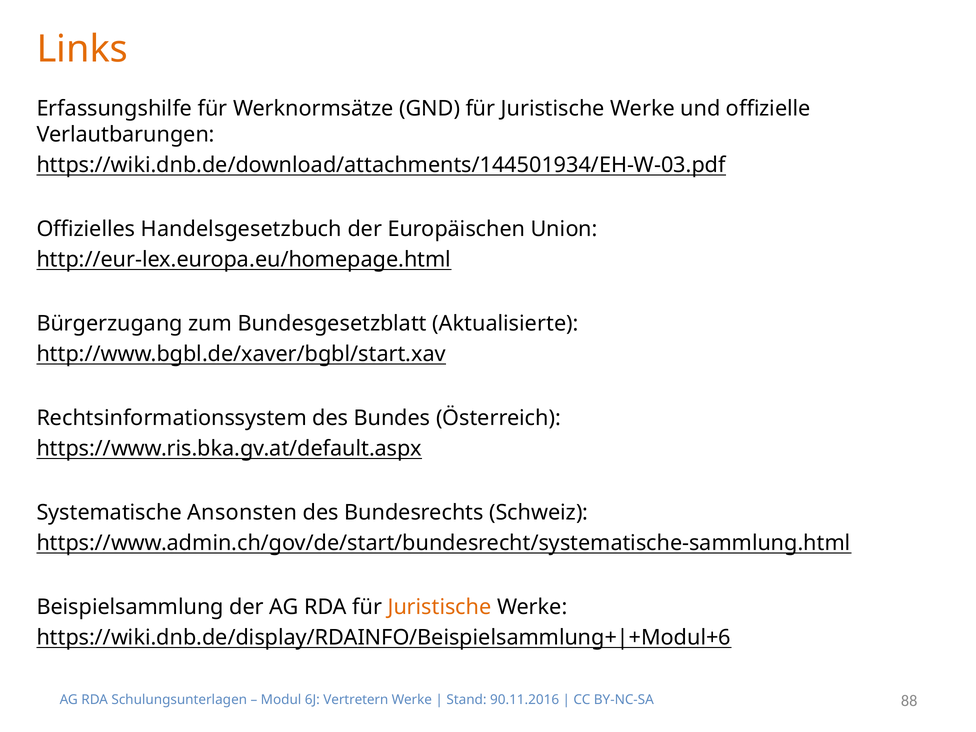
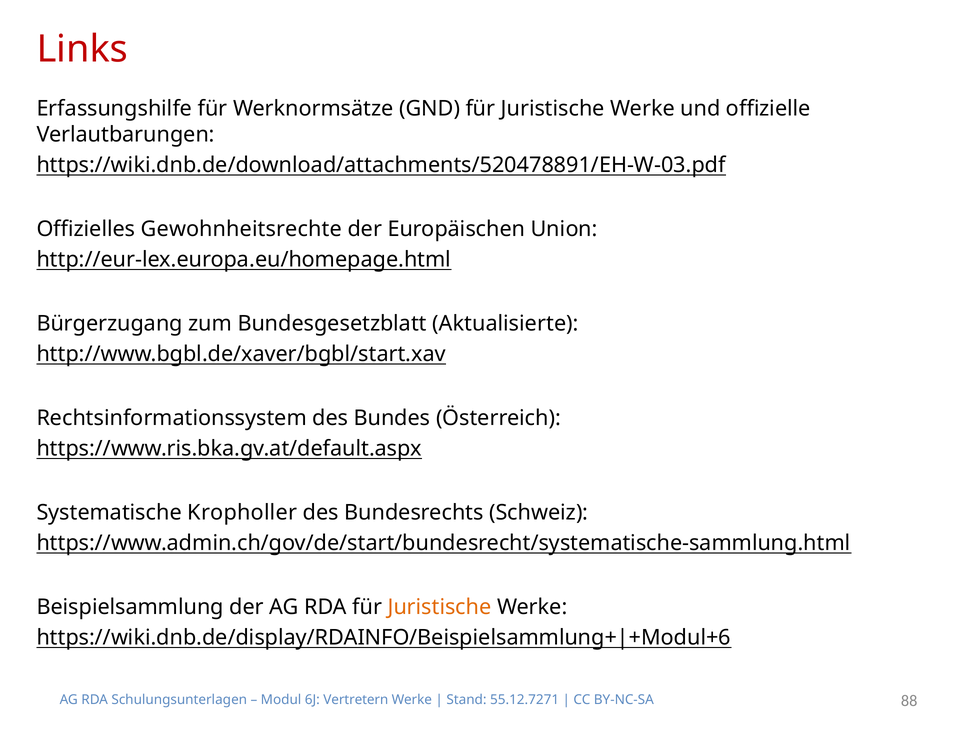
Links colour: orange -> red (82, 49)
https://wiki.dnb.de/download/attachments/144501934/EH-W-03.pdf: https://wiki.dnb.de/download/attachments/144501934/EH-W-03.pdf -> https://wiki.dnb.de/download/attachments/520478891/EH-W-03.pdf (381, 165)
Handelsgesetzbuch: Handelsgesetzbuch -> Gewohnheitsrechte (241, 229)
Ansonsten: Ansonsten -> Kropholler (242, 513)
90.11.2016: 90.11.2016 -> 55.12.7271 (525, 700)
